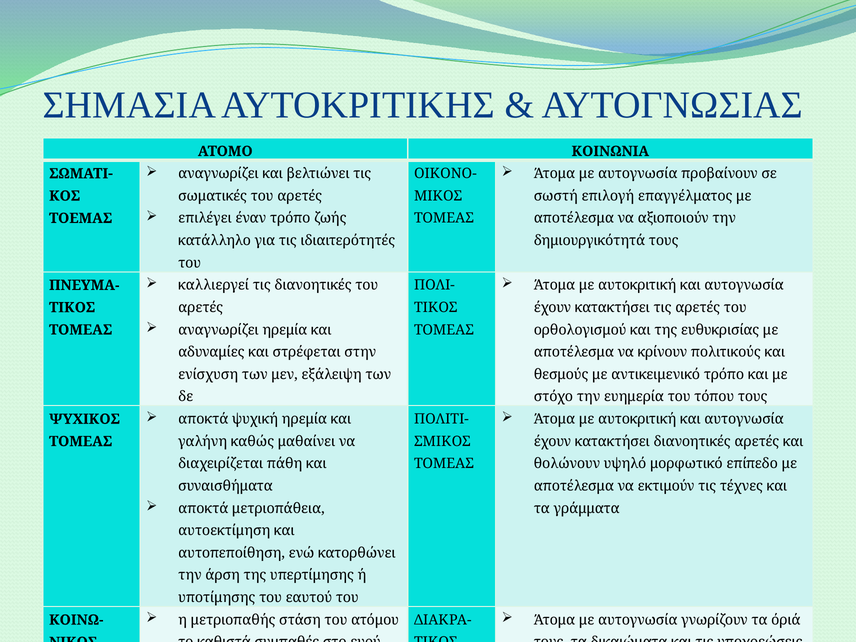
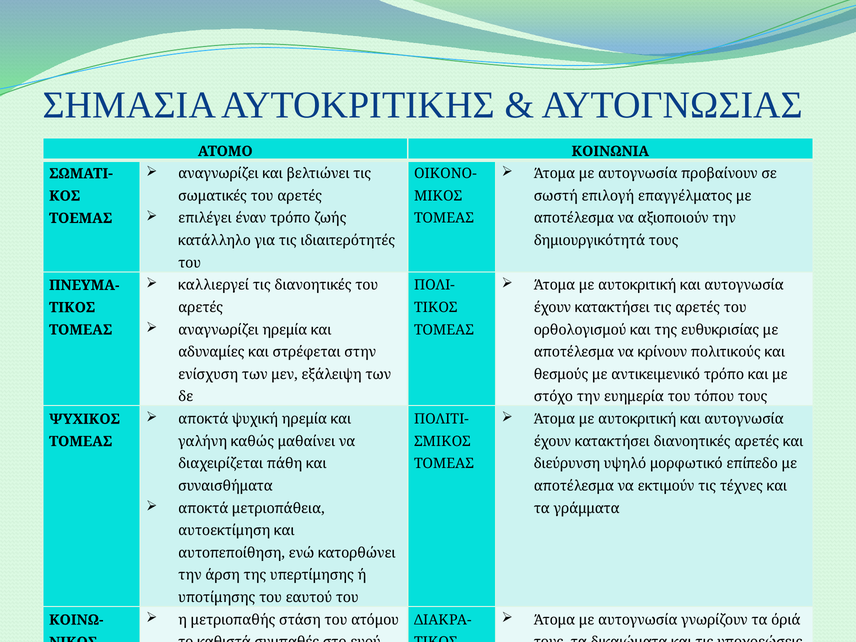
θολώνουν: θολώνουν -> διεύρυνση (567, 464)
